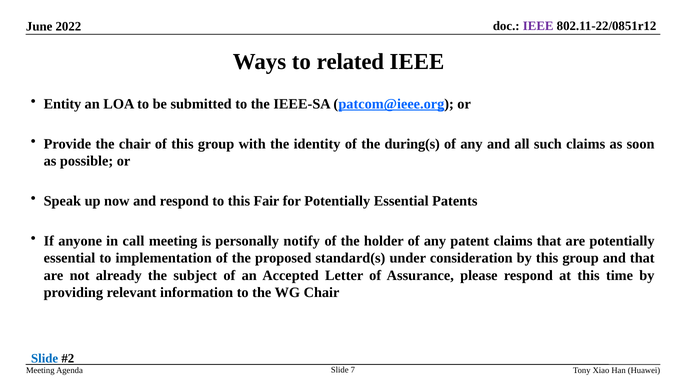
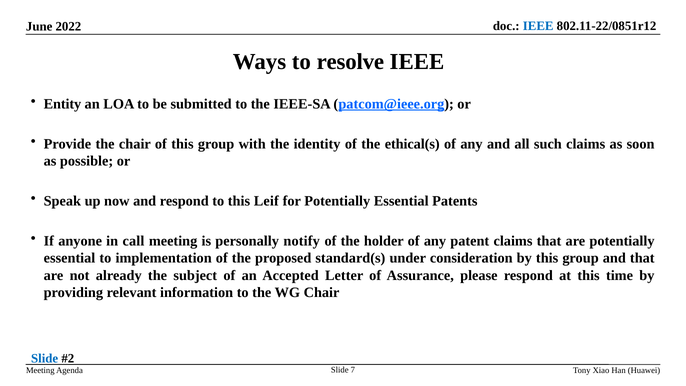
IEEE colour: purple -> blue (538, 26)
related: related -> resolve (350, 62)
during(s: during(s -> ethical(s (412, 144)
Fair: Fair -> Leif (266, 201)
